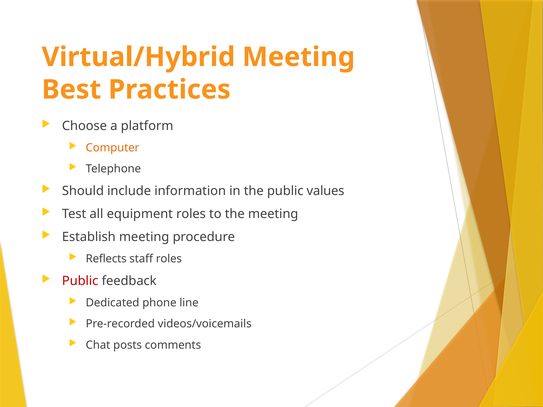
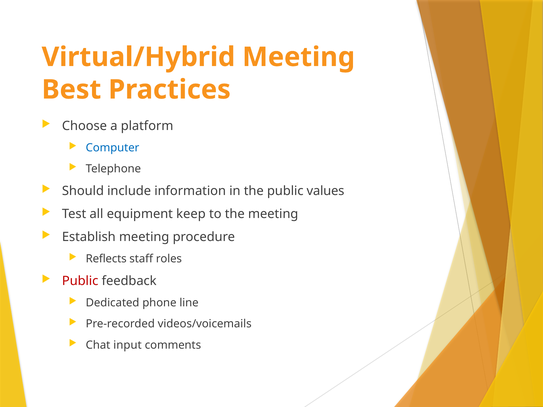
Computer colour: orange -> blue (113, 148)
equipment roles: roles -> keep (191, 214)
posts: posts -> input (128, 345)
